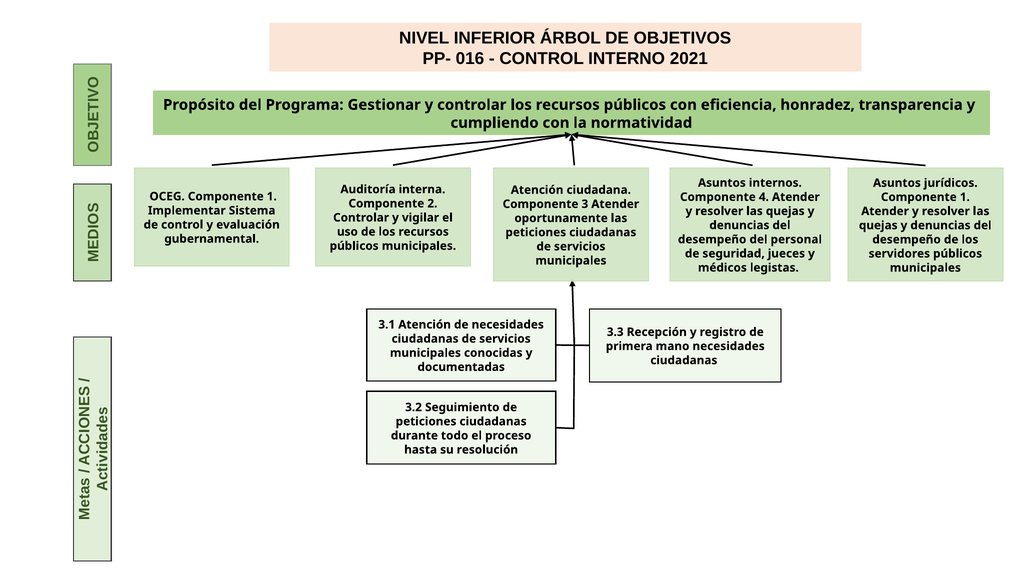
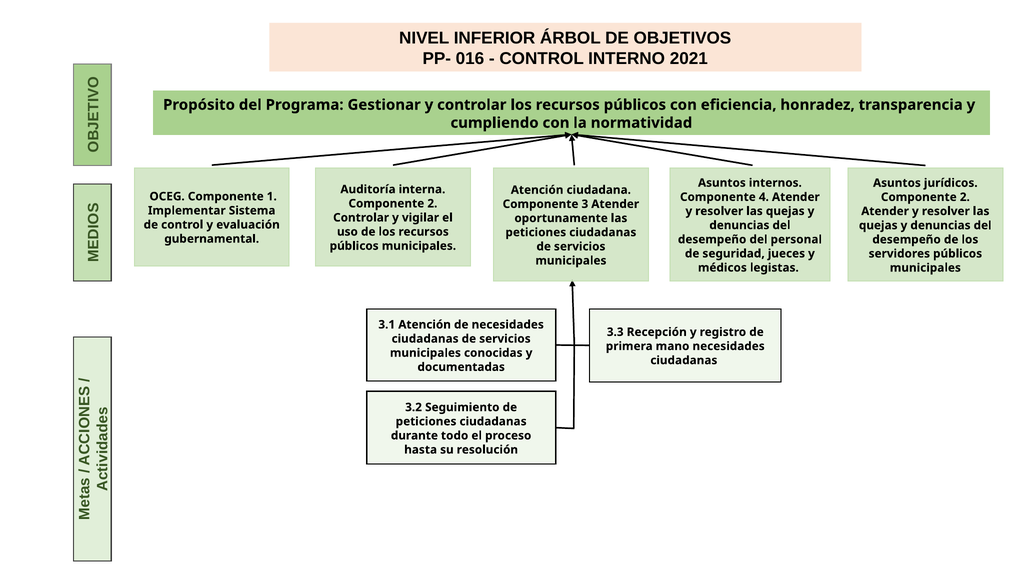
1: 1 -> 2 (965, 197)
